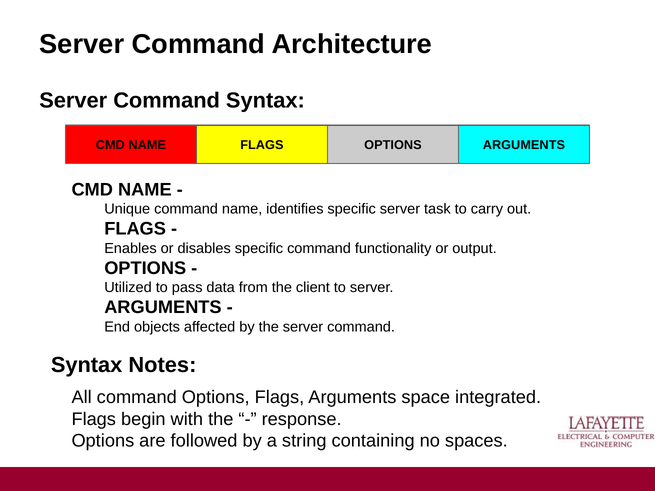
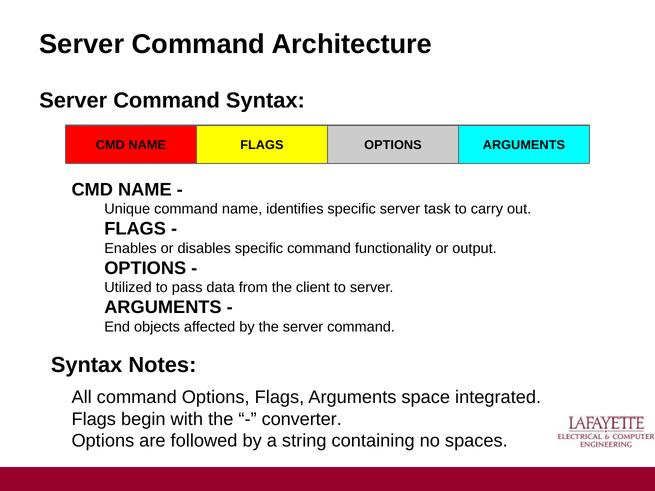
response: response -> converter (302, 419)
